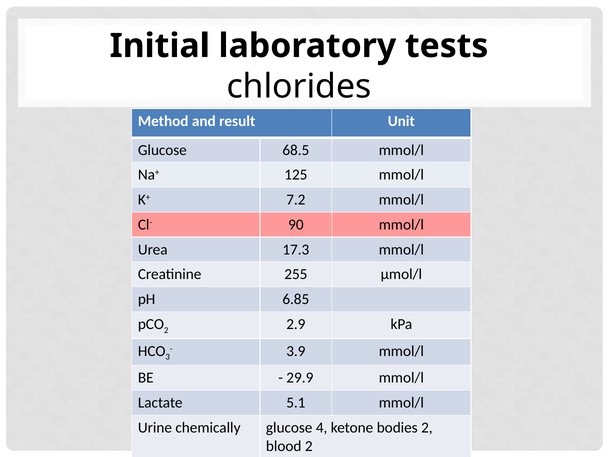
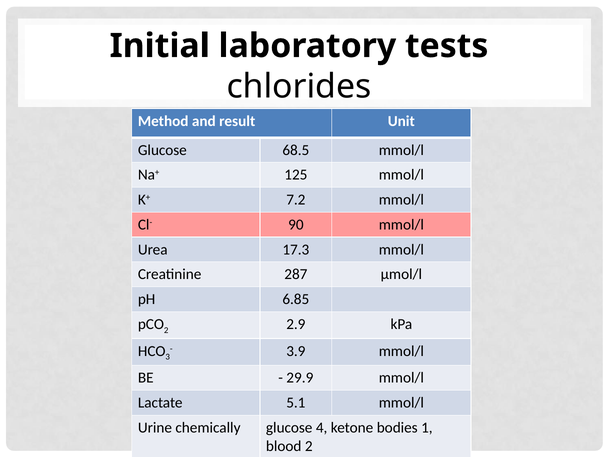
255: 255 -> 287 (296, 274)
bodies 2: 2 -> 1 (427, 428)
